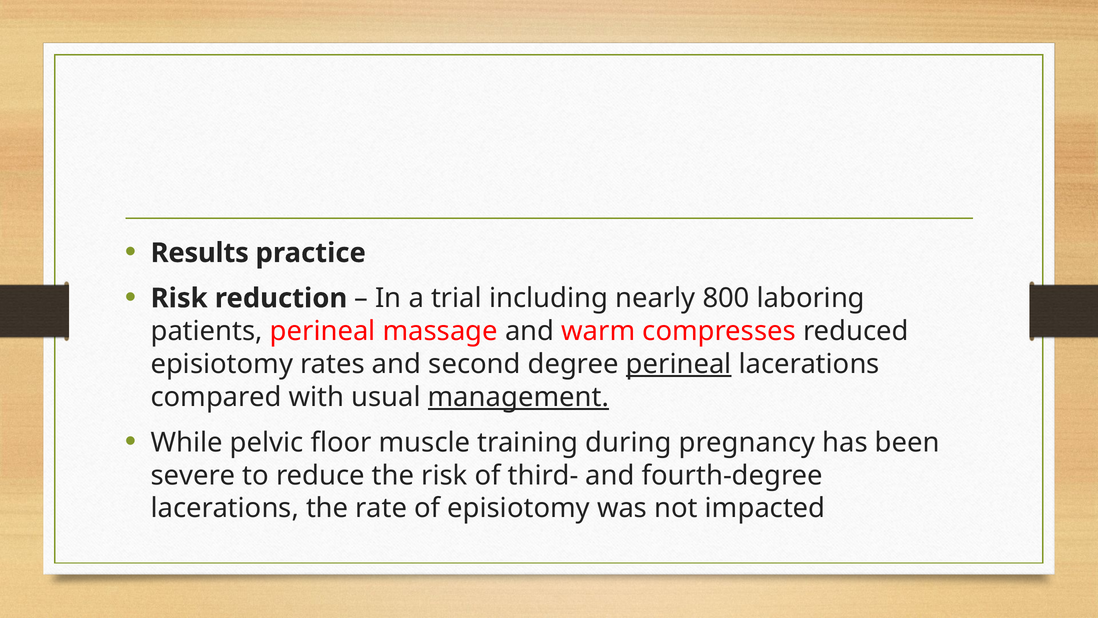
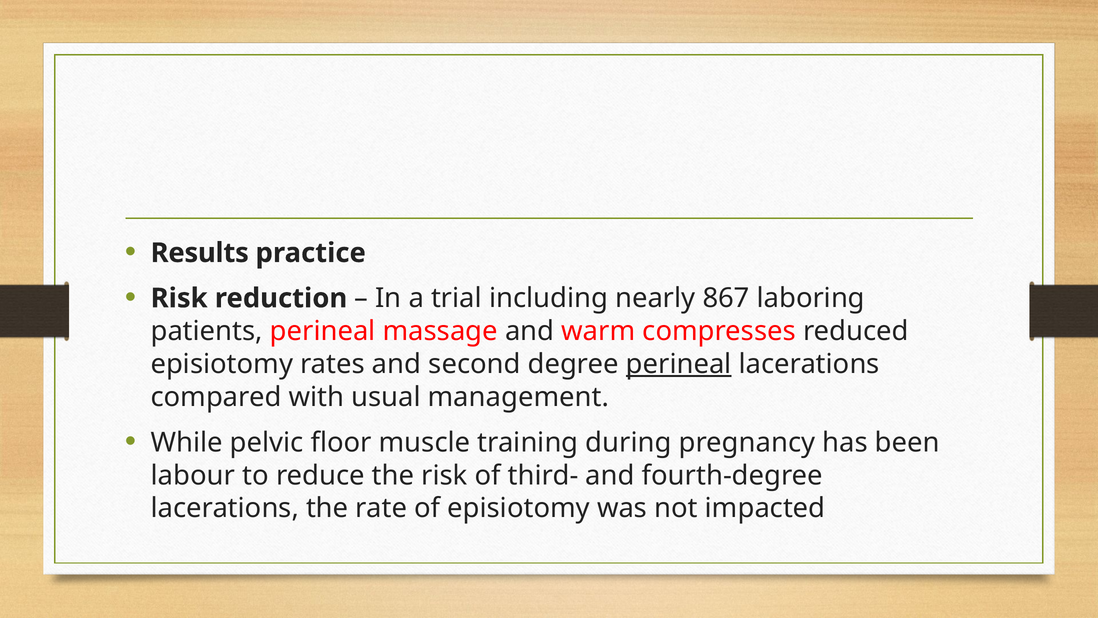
800: 800 -> 867 (726, 298)
management underline: present -> none (518, 397)
severe: severe -> labour (193, 475)
